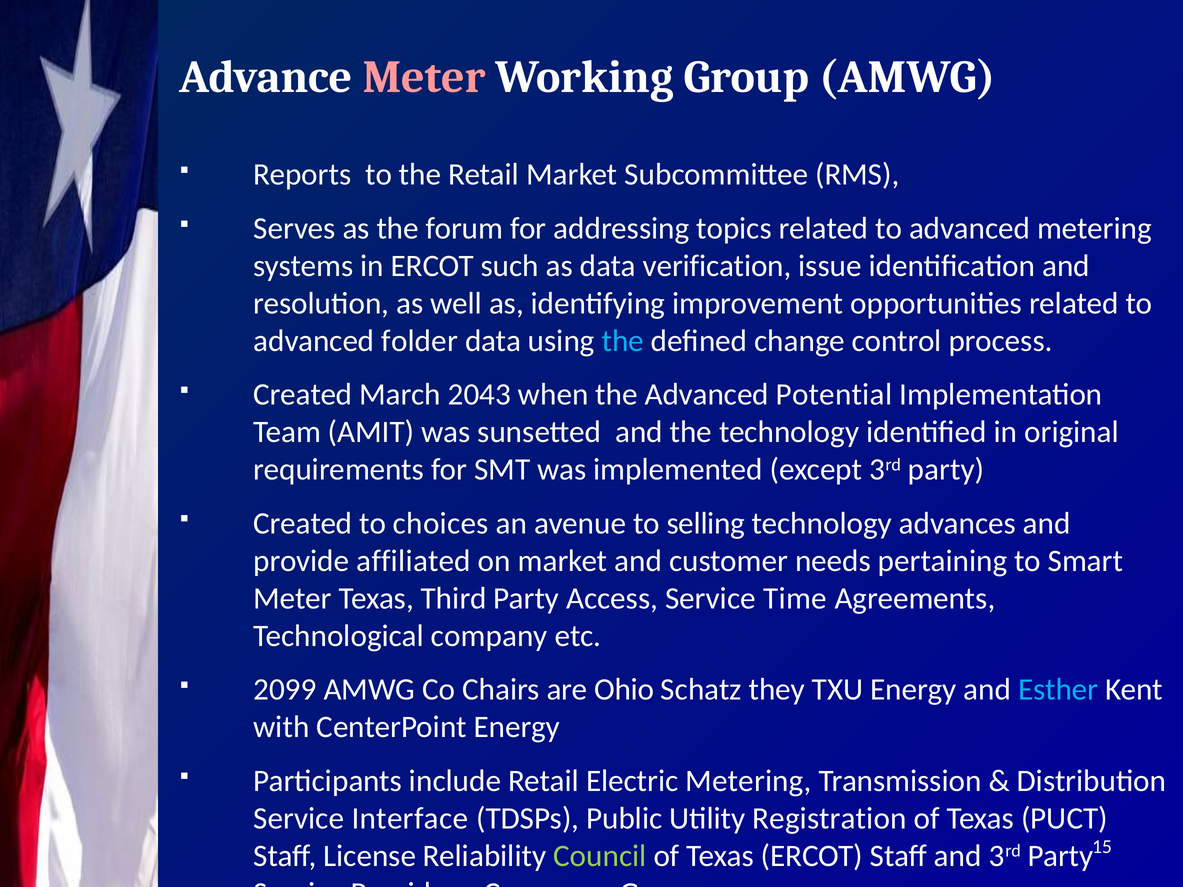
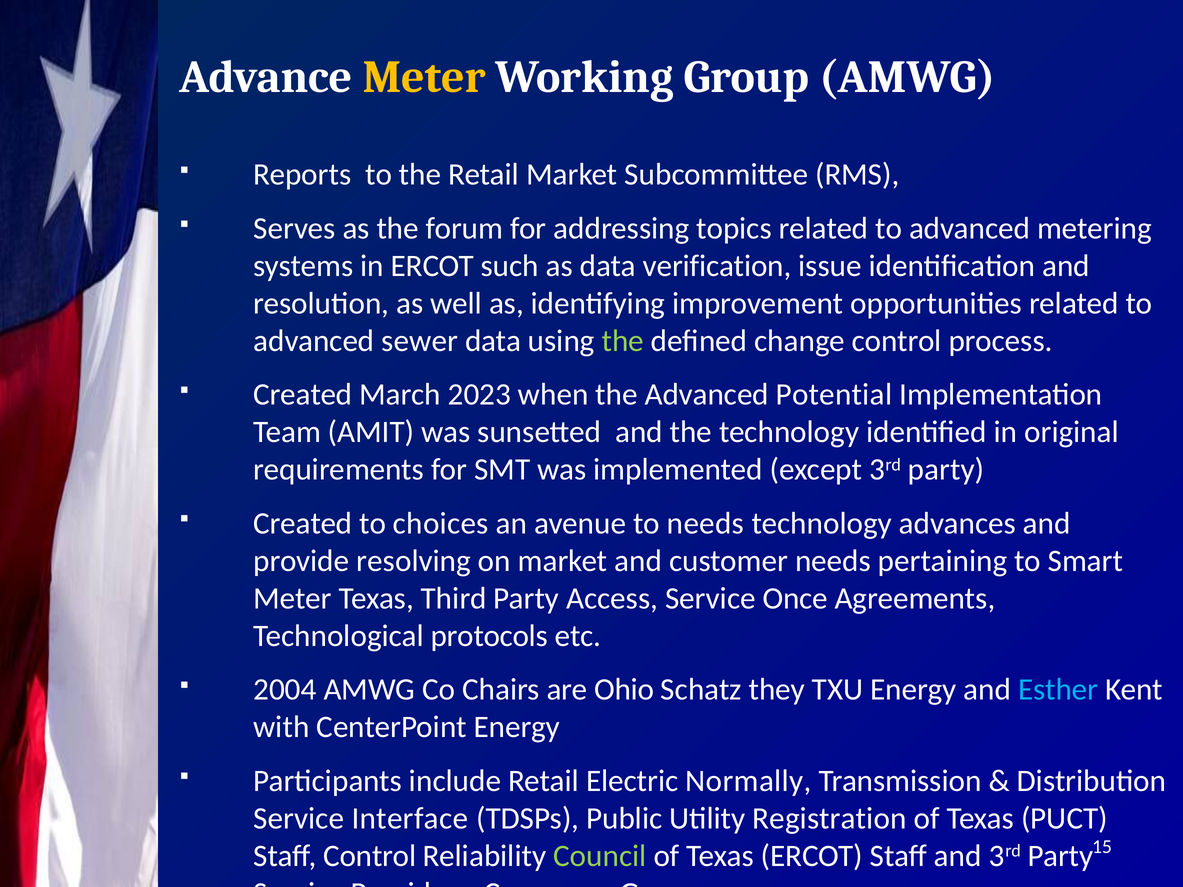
Meter colour: pink -> yellow (424, 77)
folder: folder -> sewer (420, 341)
the colour: light blue -> light green (623, 341)
2043: 2043 -> 2023 (479, 395)
to selling: selling -> needs (706, 524)
affiliated: affiliated -> resolving (414, 561)
Time: Time -> Once (795, 598)
company: company -> protocols (489, 636)
2099: 2099 -> 2004 (285, 690)
Electric Metering: Metering -> Normally (748, 781)
Staff License: License -> Control (370, 856)
